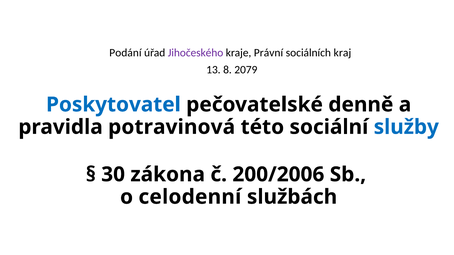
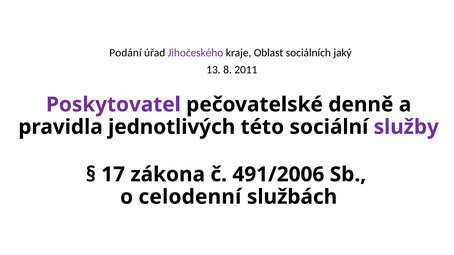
Právní: Právní -> Oblast (269, 53)
kraj: kraj -> jaký (343, 53)
2079: 2079 -> 2011 (246, 70)
Poskytovatel colour: blue -> purple (113, 105)
potravinová: potravinová -> jednotlivých (172, 127)
služby colour: blue -> purple (406, 127)
30: 30 -> 17 (113, 175)
200/2006: 200/2006 -> 491/2006 (278, 175)
